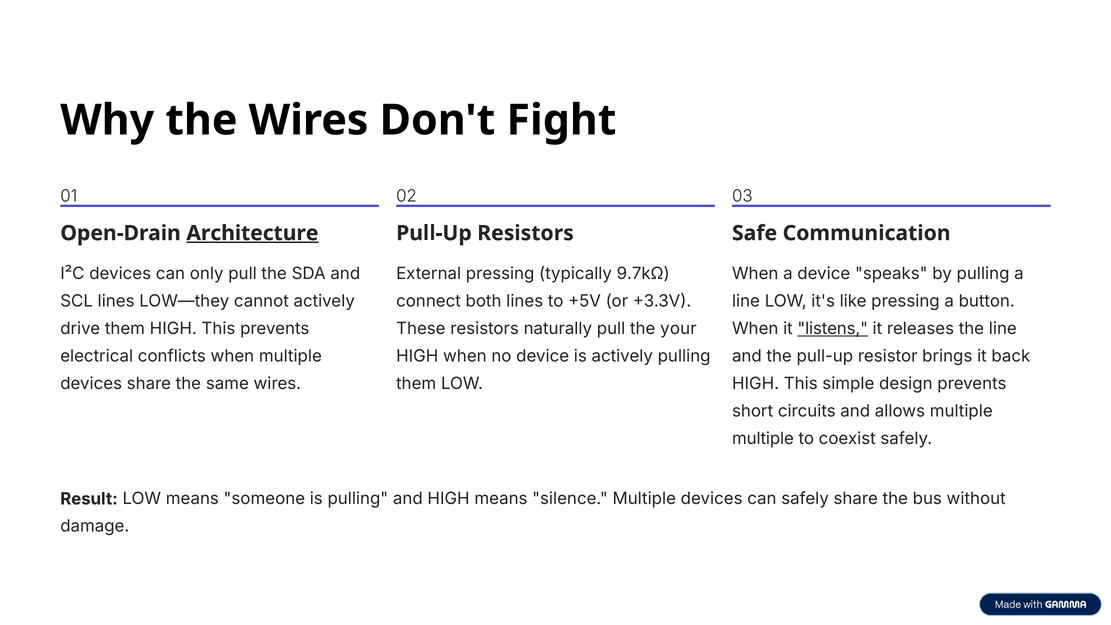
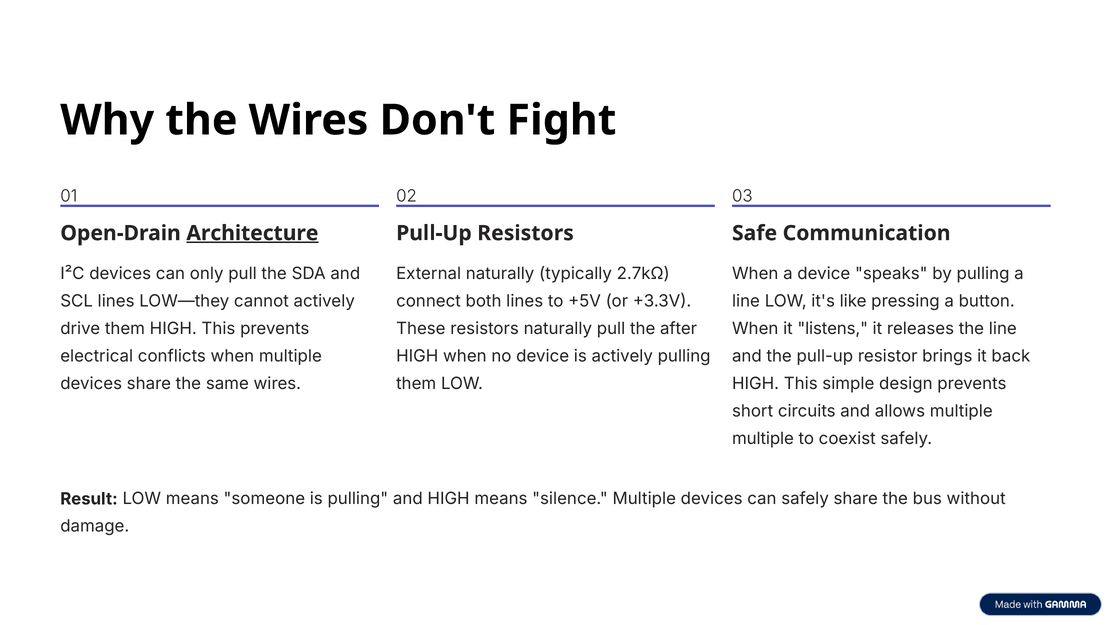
External pressing: pressing -> naturally (500, 274)
9.7kΩ: 9.7kΩ -> 2.7kΩ (643, 274)
your: your -> after (679, 329)
listens underline: present -> none (833, 329)
